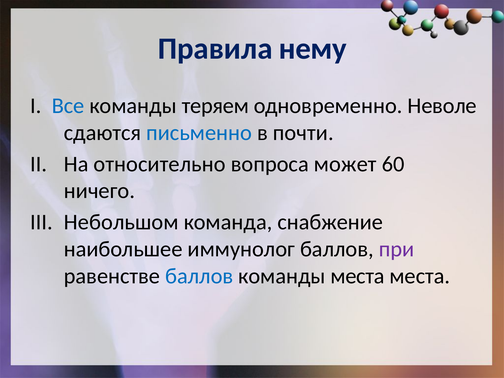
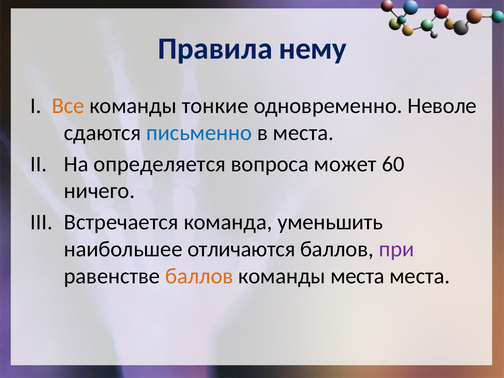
Все colour: blue -> orange (68, 106)
теряем: теряем -> тонкие (215, 106)
в почти: почти -> места (303, 133)
относительно: относительно -> определяется (160, 164)
Небольшом: Небольшом -> Встречается (121, 222)
снабжение: снабжение -> уменьшить (330, 222)
иммунолог: иммунолог -> отличаются (241, 249)
баллов colour: blue -> orange (199, 276)
